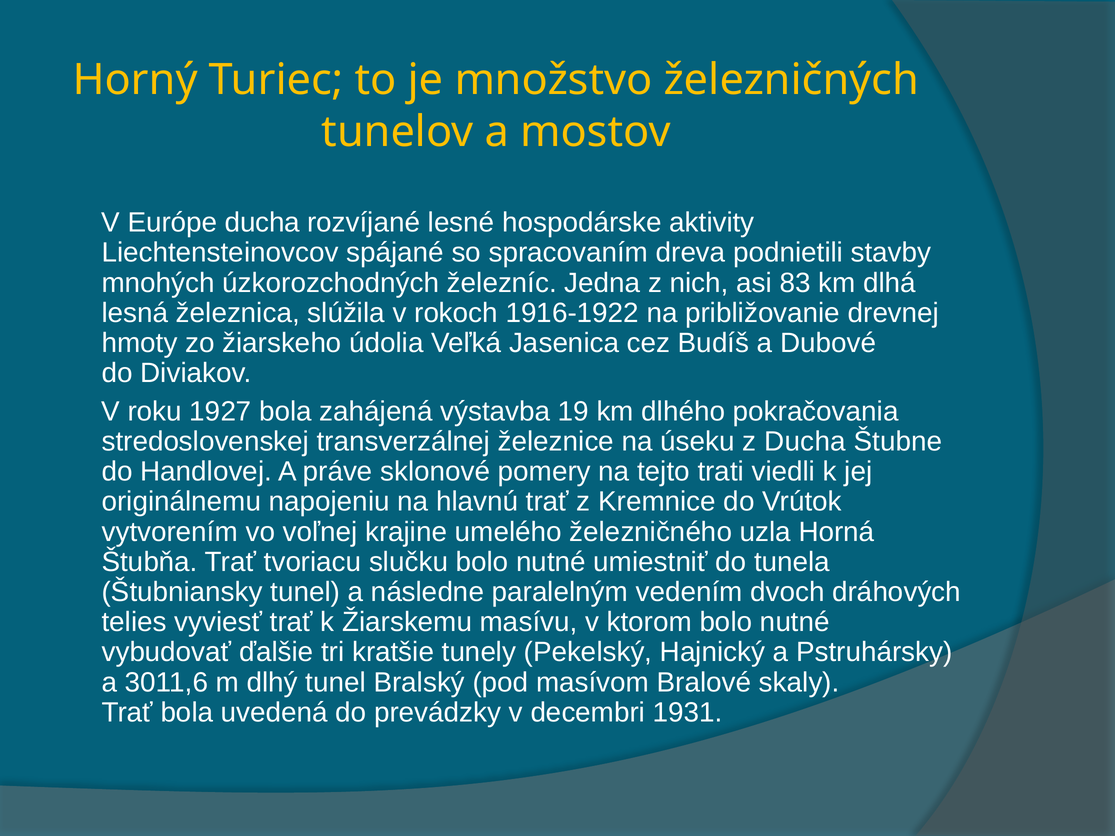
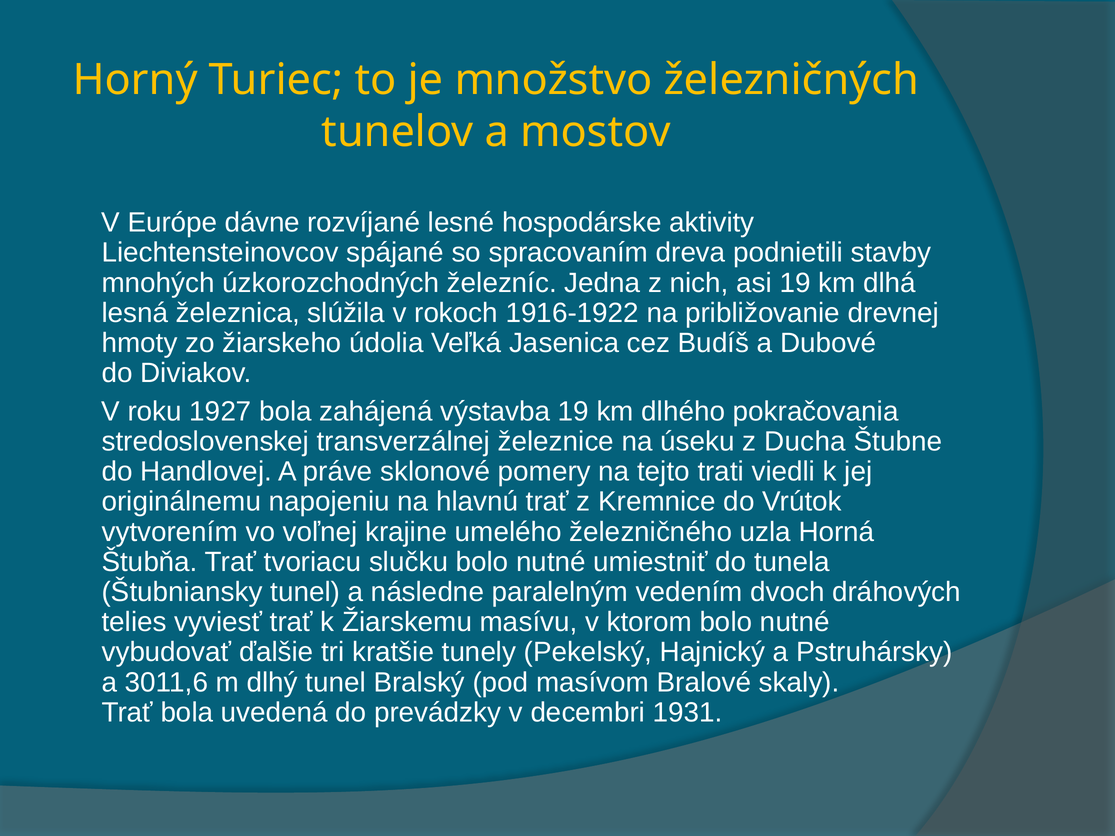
Európe ducha: ducha -> dávne (262, 223)
asi 83: 83 -> 19 (795, 283)
